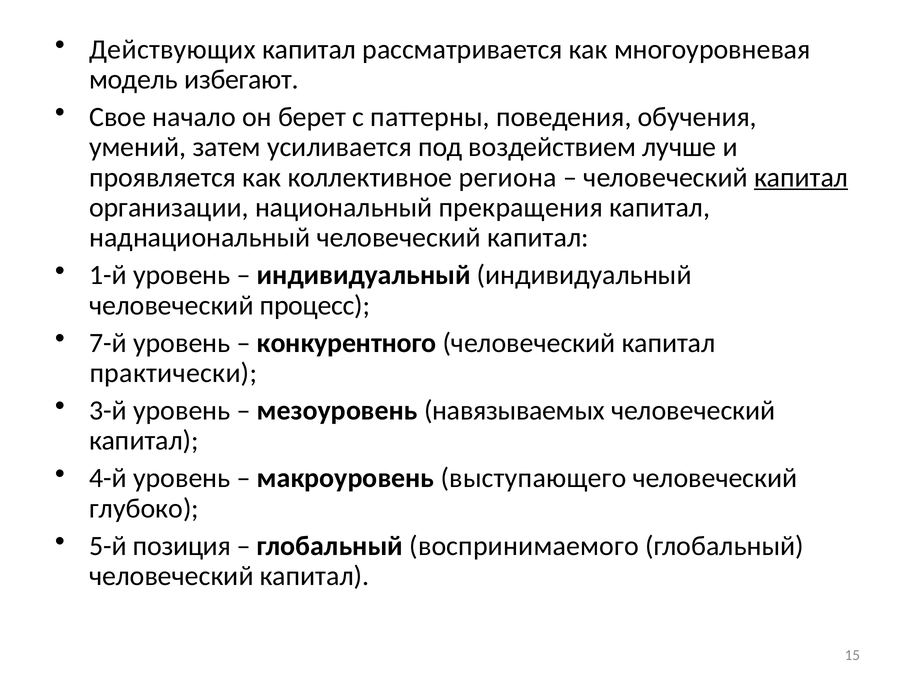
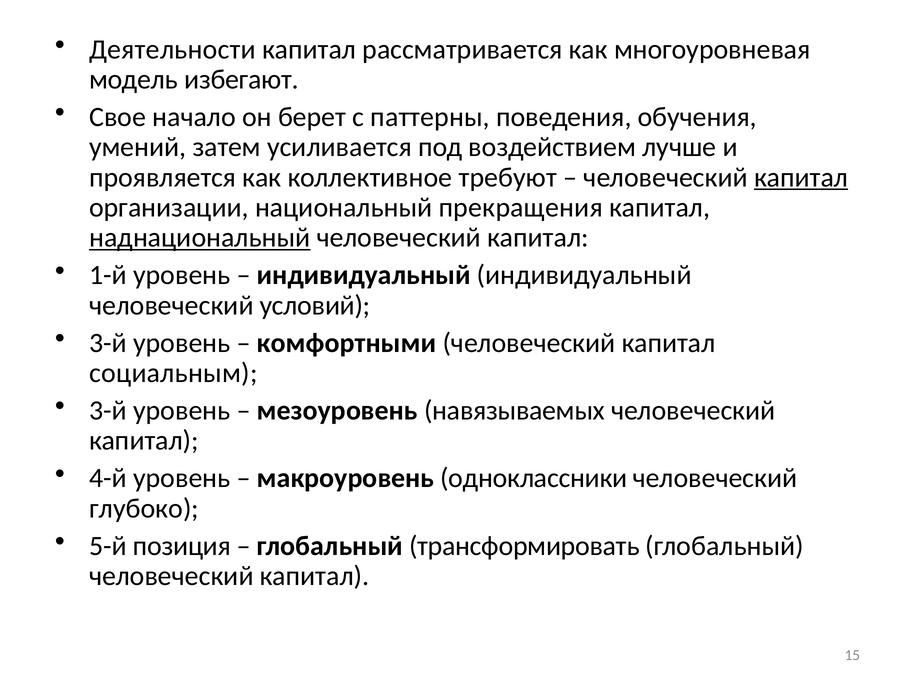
Действующих: Действующих -> Деятельности (173, 49)
региона: региона -> требуют (508, 177)
наднациональный underline: none -> present (200, 238)
процесс: процесс -> условий (315, 306)
7-й: 7-й -> 3-й (108, 343)
конкурентного: конкурентного -> комфортными (347, 343)
практически: практически -> социальным (173, 373)
выступающего: выступающего -> одноклассники (534, 478)
воспринимаемого: воспринимаемого -> трансформировать (524, 546)
